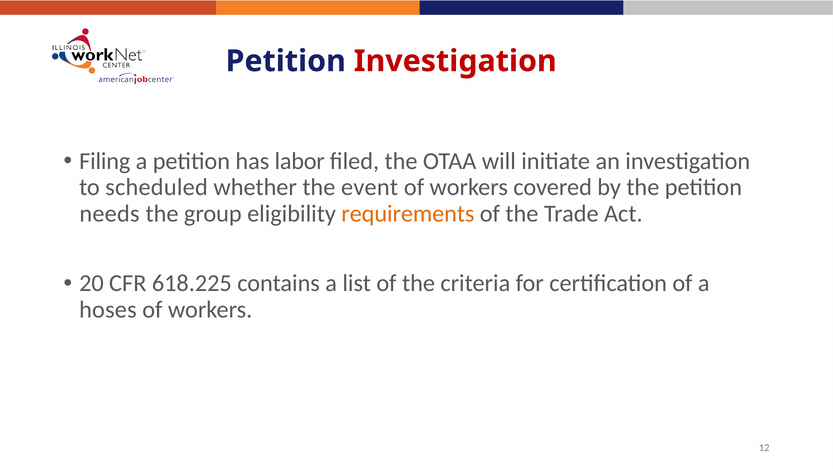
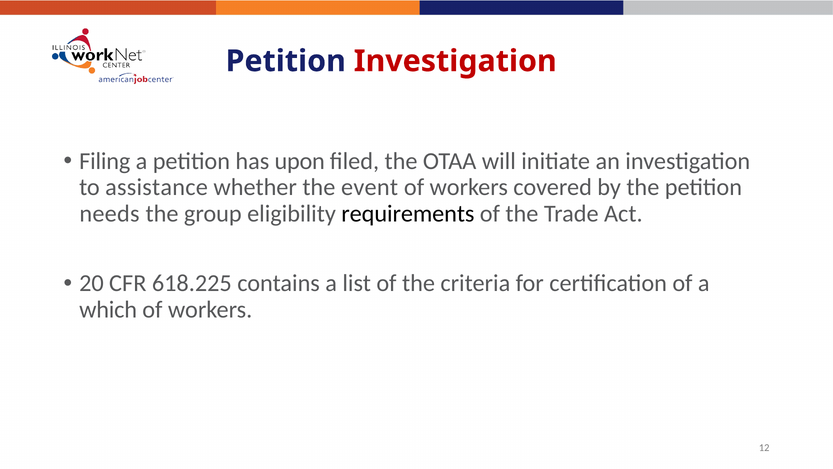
labor: labor -> upon (300, 161)
scheduled: scheduled -> assistance (157, 187)
requirements colour: orange -> black (408, 213)
hoses: hoses -> which (108, 309)
